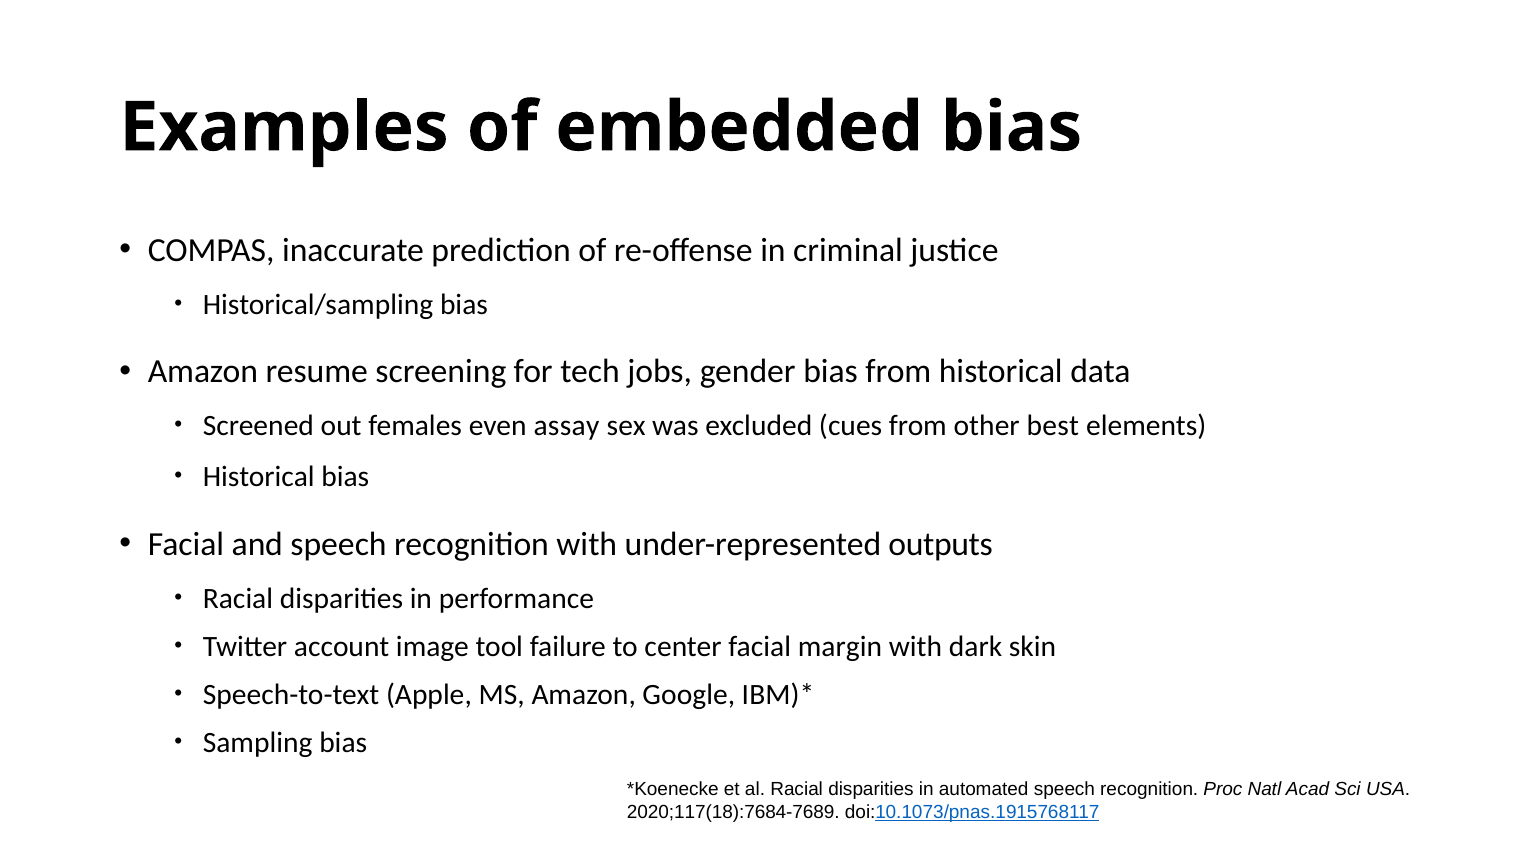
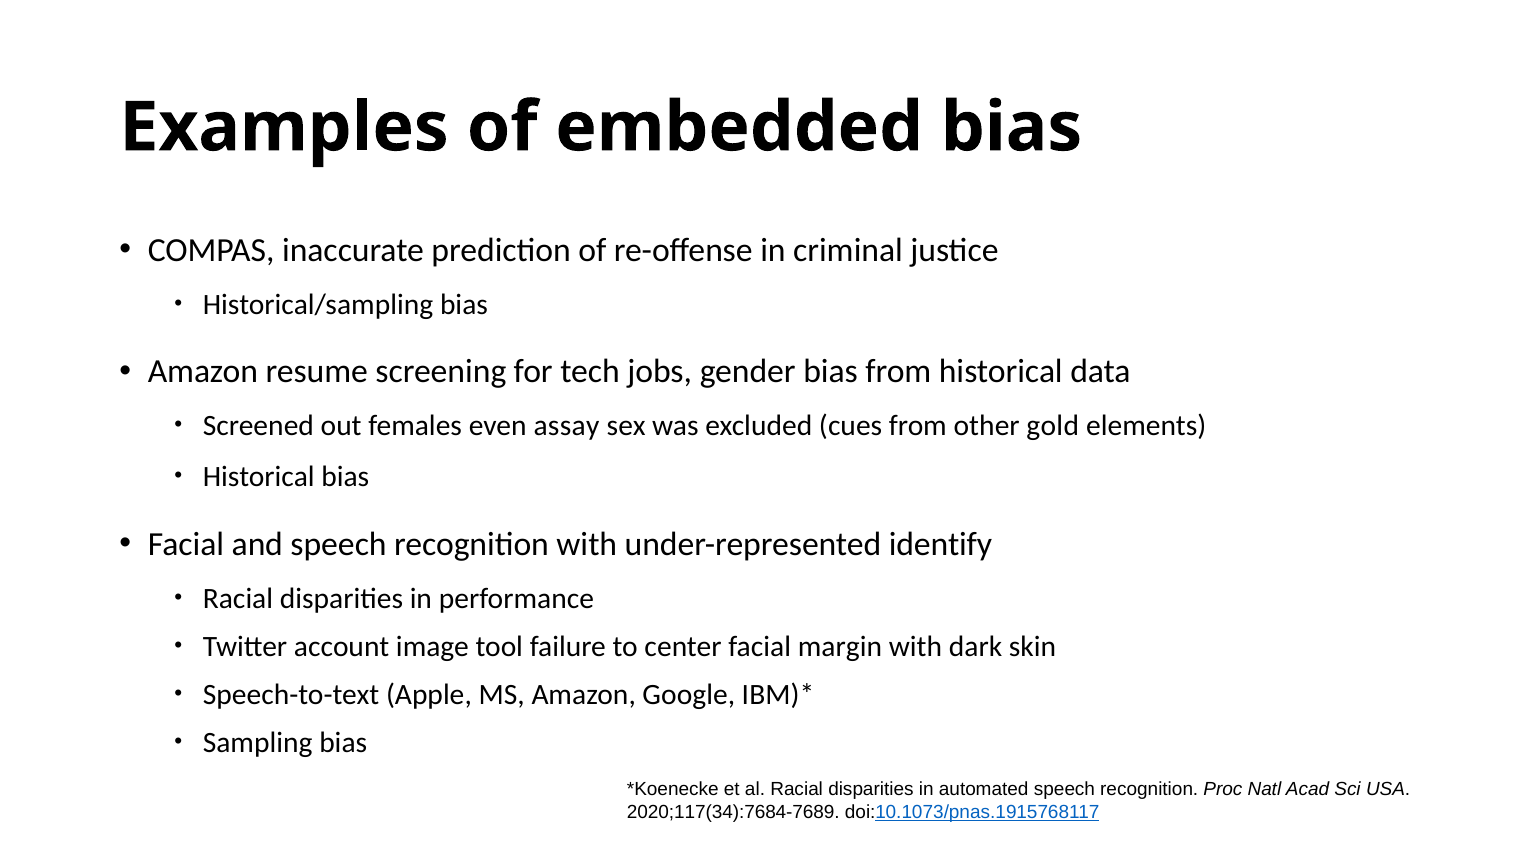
best: best -> gold (1053, 426)
outputs: outputs -> identify (941, 545)
2020;117(18):7684-7689: 2020;117(18):7684-7689 -> 2020;117(34):7684-7689 (733, 813)
